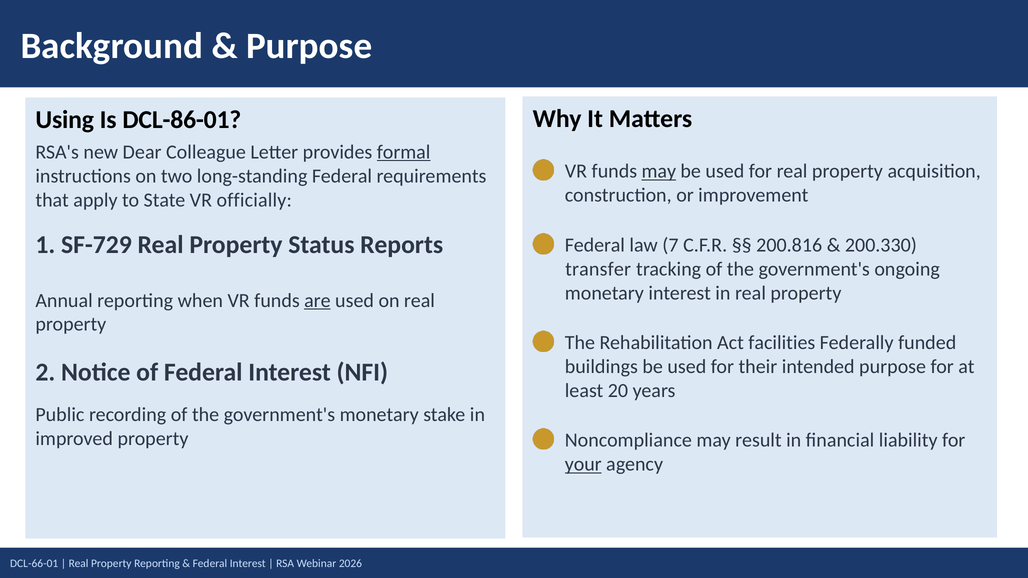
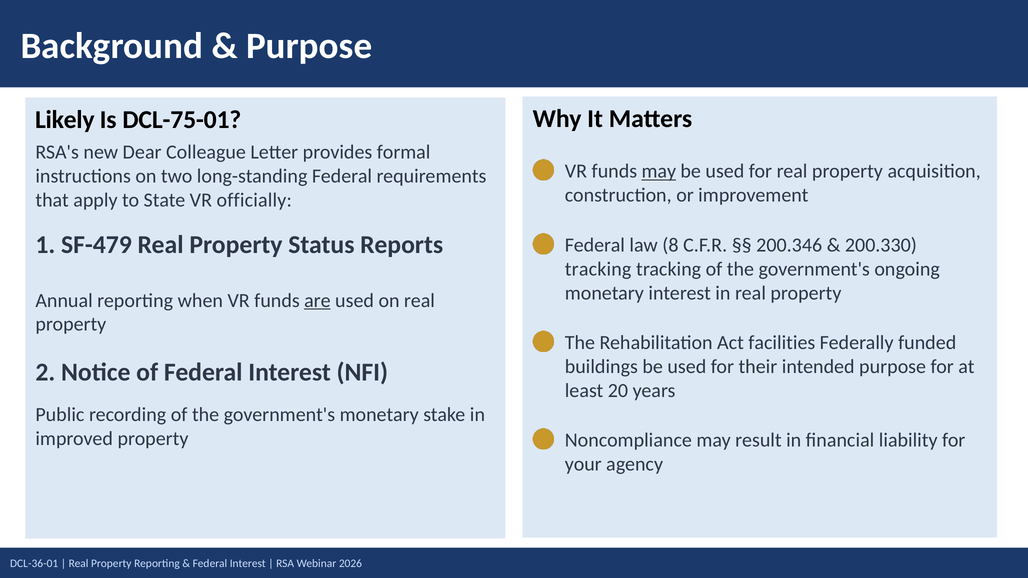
Using: Using -> Likely (65, 120)
DCL-86-01: DCL-86-01 -> DCL-75-01 (182, 120)
formal underline: present -> none (404, 152)
SF-729: SF-729 -> SF-479 (96, 245)
7: 7 -> 8 (670, 245)
200.816: 200.816 -> 200.346 (789, 245)
transfer: transfer -> tracking (598, 269)
your underline: present -> none (583, 465)
DCL-66-01: DCL-66-01 -> DCL-36-01 (34, 564)
